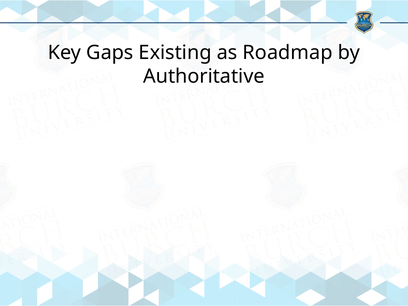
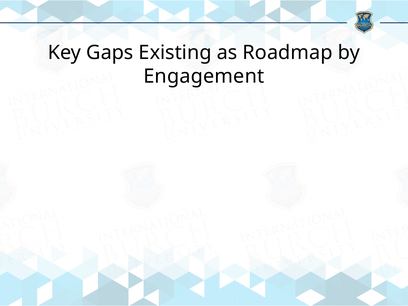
Authoritative: Authoritative -> Engagement (204, 76)
